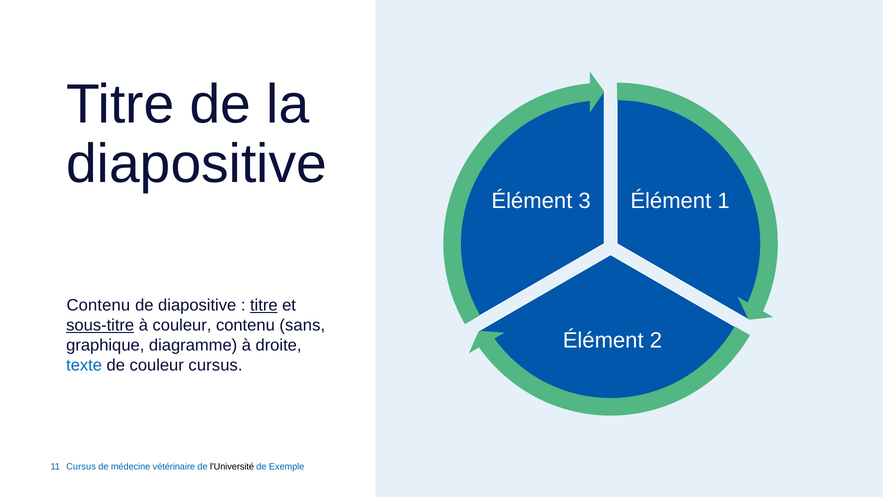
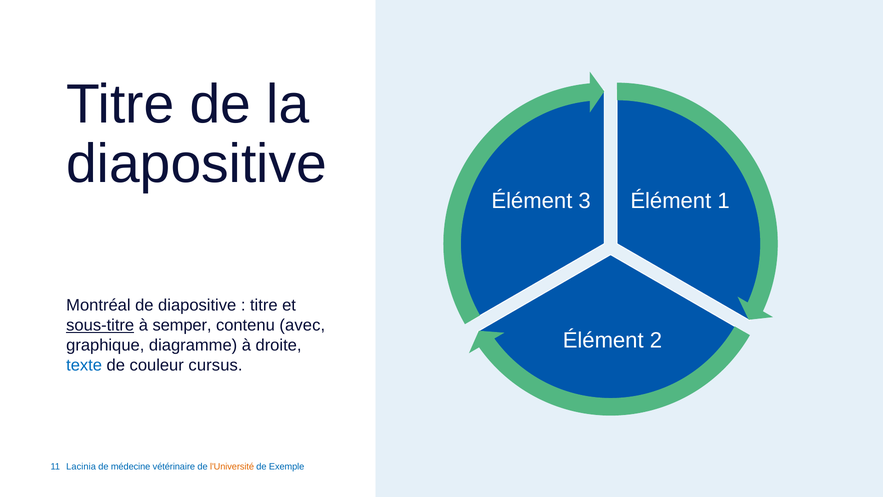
Contenu: Contenu -> Montréal (98, 305)
titre underline: present -> none (264, 305)
à couleur: couleur -> semper (182, 325)
sans: sans -> avec (302, 325)
Cursus: Cursus -> Lacinia (81, 467)
l'Université colour: black -> orange (232, 467)
